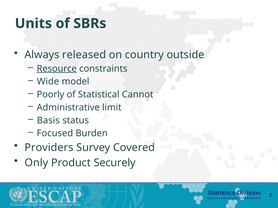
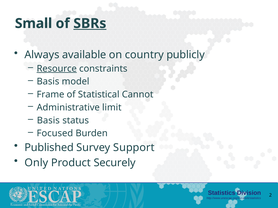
Units: Units -> Small (34, 23)
SBRs underline: none -> present (90, 23)
released: released -> available (84, 55)
outside: outside -> publicly (186, 55)
Wide: Wide -> Basis (48, 82)
Poorly: Poorly -> Frame (50, 95)
Providers: Providers -> Published (49, 148)
Covered: Covered -> Support (134, 148)
